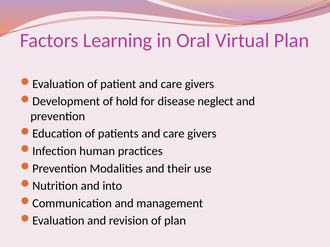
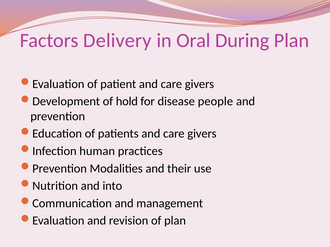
Learning: Learning -> Delivery (117, 40)
Virtual: Virtual -> During (242, 40)
neglect: neglect -> people (215, 102)
